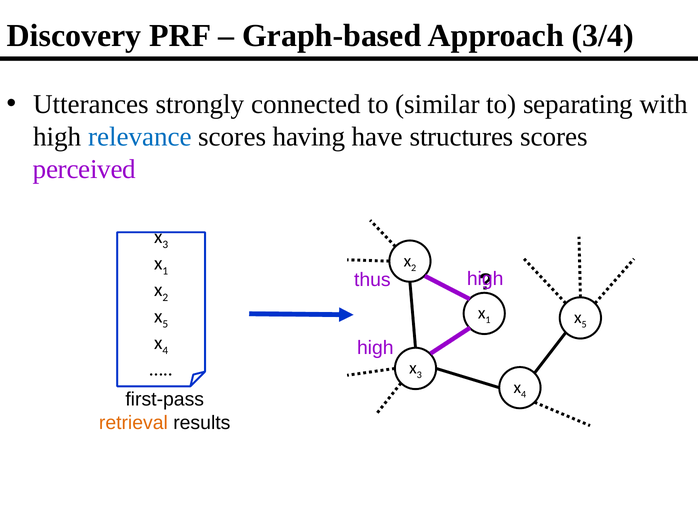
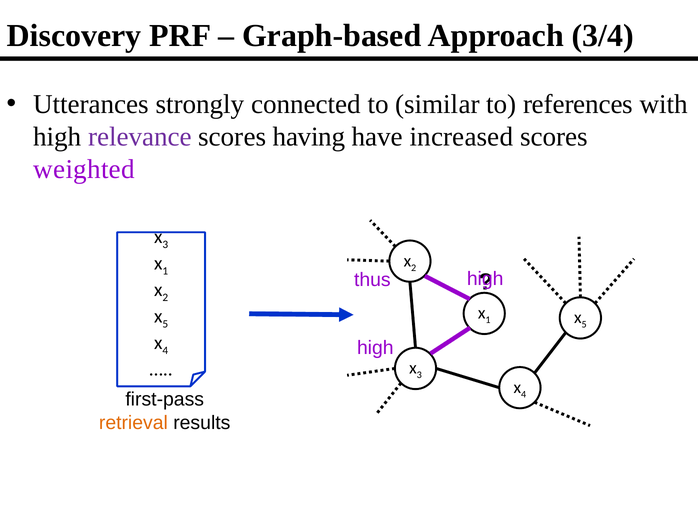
separating: separating -> references (578, 104)
relevance colour: blue -> purple (140, 137)
structures: structures -> increased (461, 137)
perceived: perceived -> weighted (84, 169)
